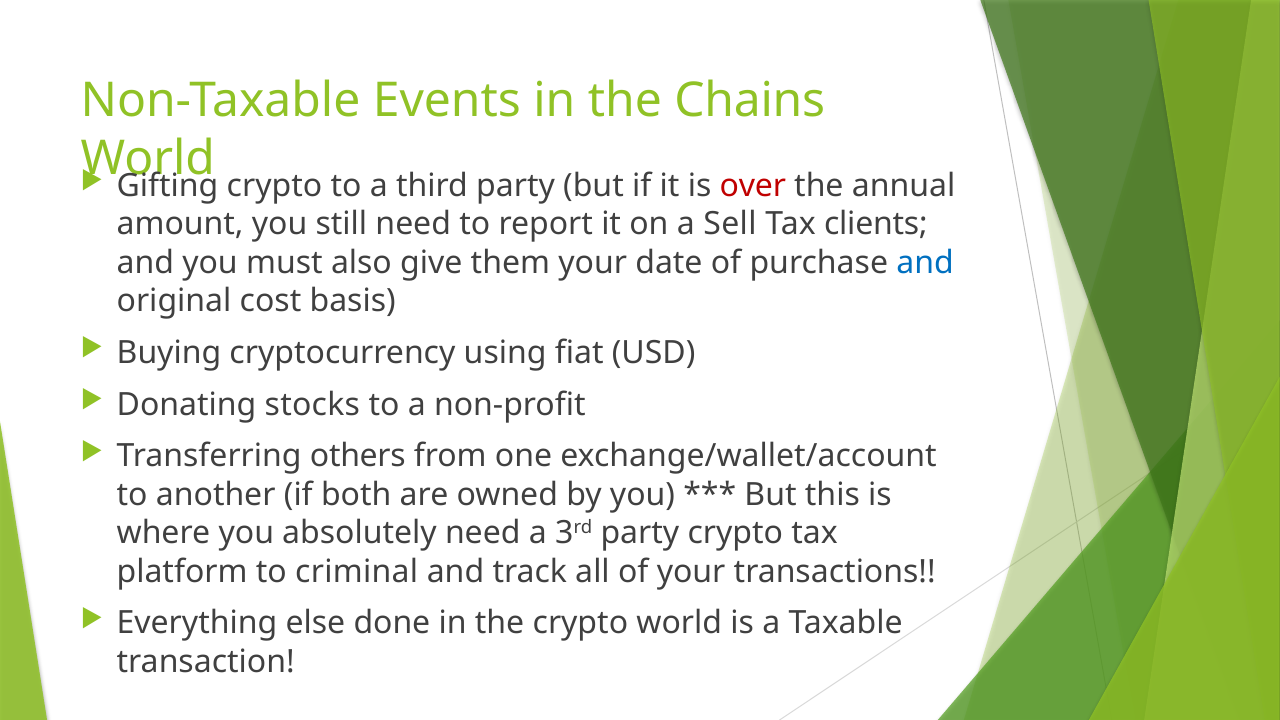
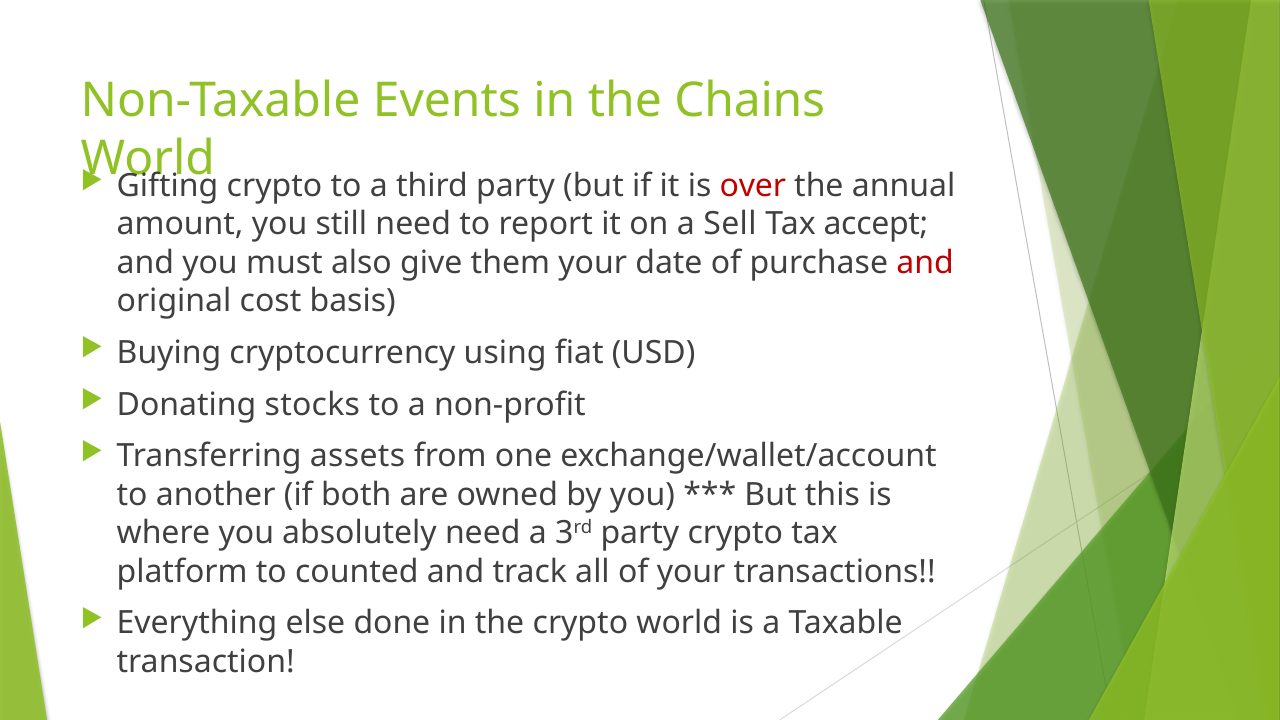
clients: clients -> accept (876, 224)
and colour: blue -> red (925, 263)
others: others -> assets (358, 456)
criminal: criminal -> counted (357, 571)
